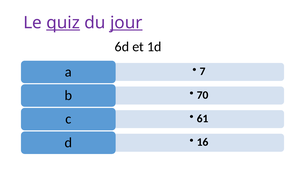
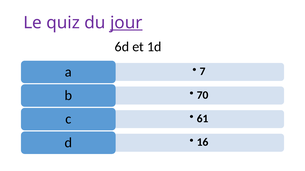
quiz underline: present -> none (63, 23)
